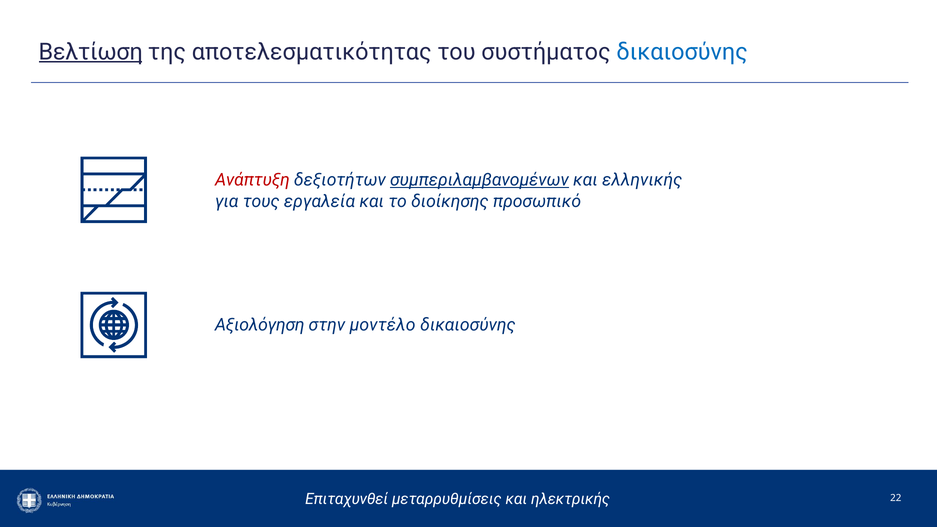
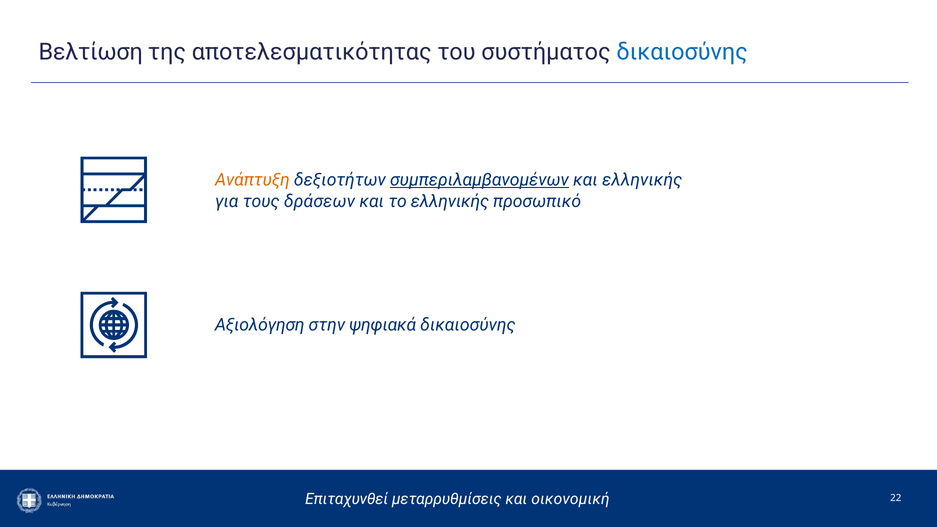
Βελτίωση underline: present -> none (91, 52)
Ανάπτυξη colour: red -> orange (252, 180)
εργαλεία: εργαλεία -> δράσεων (320, 201)
το διοίκησης: διοίκησης -> ελληνικής (450, 201)
μοντέλο: μοντέλο -> ψηφιακά (383, 325)
ηλεκτρικής: ηλεκτρικής -> οικονομική (570, 499)
